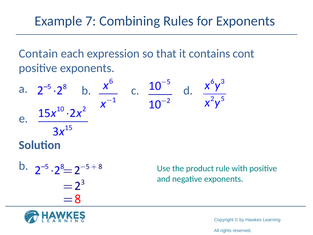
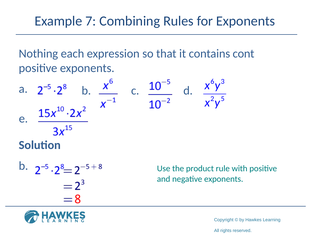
Contain: Contain -> Nothing (38, 54)
